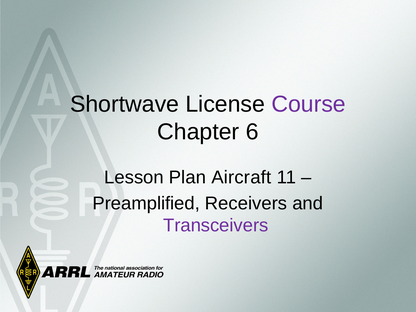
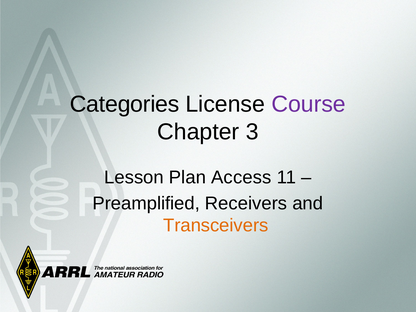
Shortwave: Shortwave -> Categories (125, 104)
6: 6 -> 3 (252, 132)
Aircraft: Aircraft -> Access (241, 177)
Transceivers colour: purple -> orange (216, 225)
